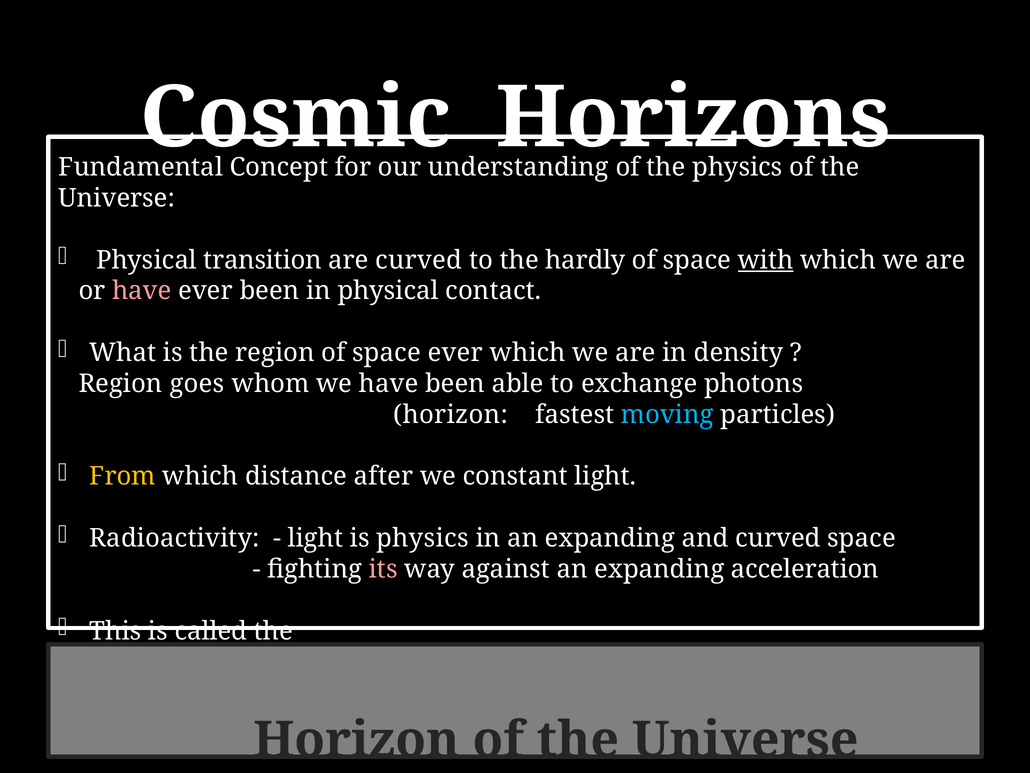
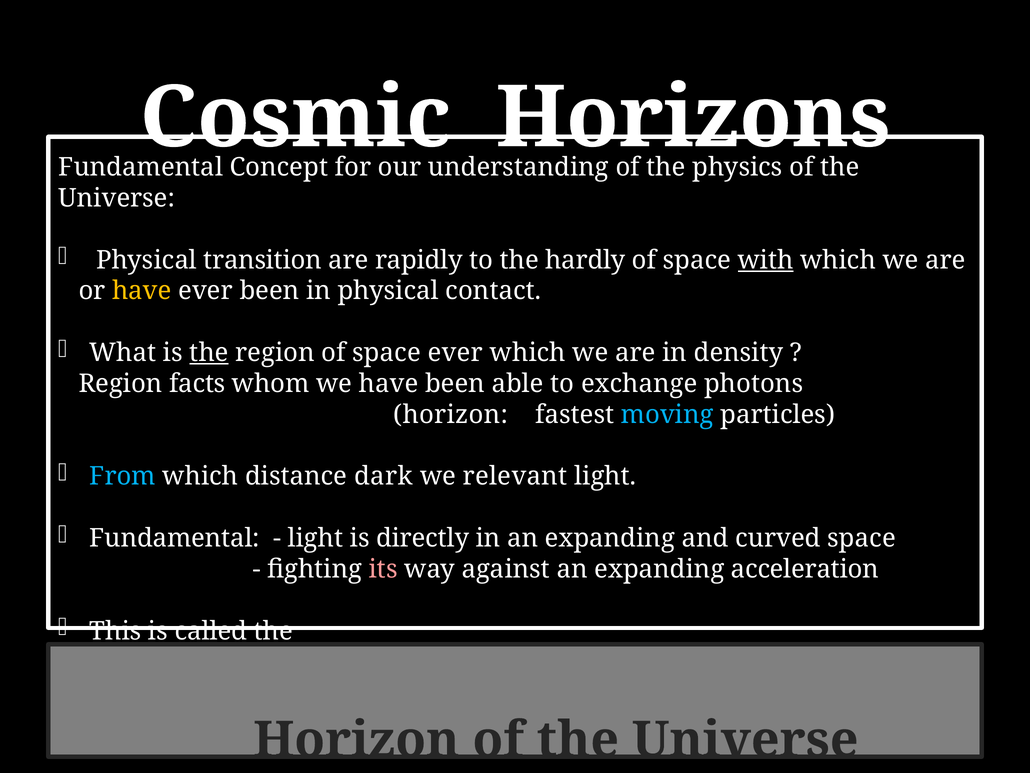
are curved: curved -> rapidly (419, 260)
have colour: pink -> yellow (142, 291)
the underline: none -> present (209, 353)
goes: goes -> facts (197, 383)
From colour: yellow -> light blue (123, 476)
after: after -> dark (383, 476)
constant: constant -> relevant (515, 476)
Radioactivity: Radioactivity -> Fundamental (175, 538)
is physics: physics -> directly (423, 538)
